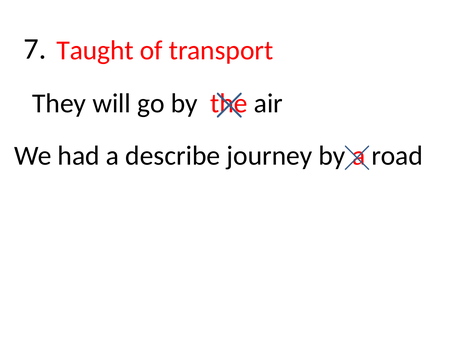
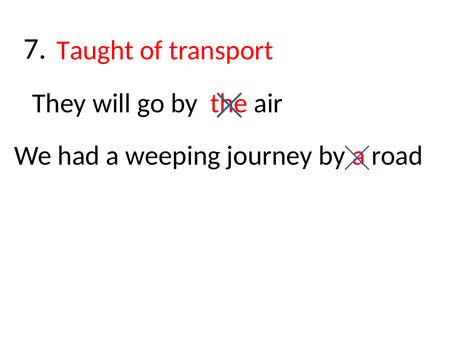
describe: describe -> weeping (173, 156)
